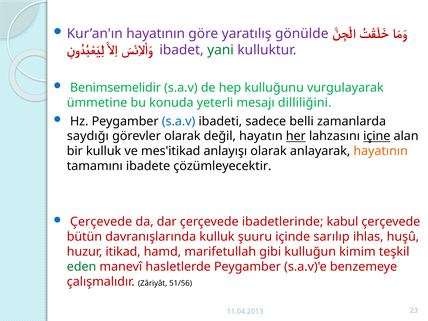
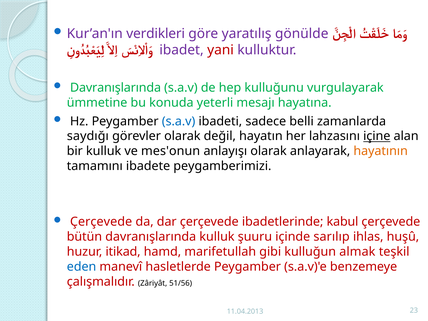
Kur’an'ın hayatının: hayatının -> verdikleri (156, 34)
yani colour: green -> red (221, 50)
Benimsemelidir: Benimsemelidir -> Davranışlarında (116, 88)
dilliliğini: dilliliğini -> hayatına (305, 103)
her underline: present -> none (296, 136)
mes'itikad: mes'itikad -> mes'onun (171, 151)
çözümleyecektir: çözümleyecektir -> peygamberimizi (222, 166)
kimim: kimim -> almak (357, 252)
eden colour: green -> blue (82, 267)
